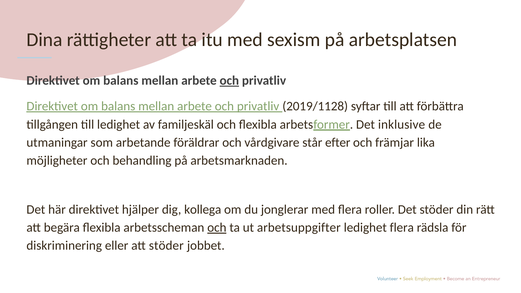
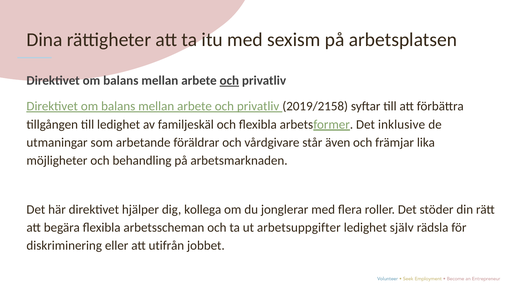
2019/1128: 2019/1128 -> 2019/2158 (315, 106)
efter: efter -> även (338, 143)
och underline: present -> none (217, 228)
ledighet flera: flera -> själv (402, 228)
att stöder: stöder -> utifrån (166, 246)
